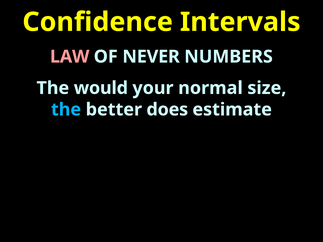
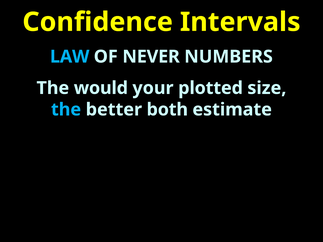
LAW colour: pink -> light blue (70, 57)
normal: normal -> plotted (211, 88)
does: does -> both (167, 110)
